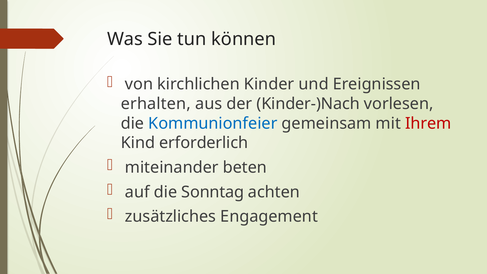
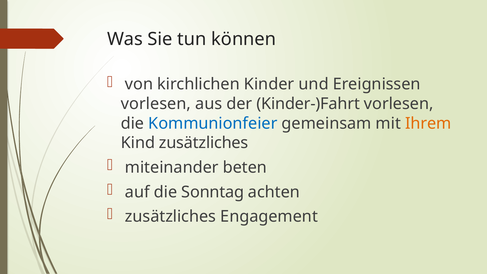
erhalten: erhalten -> vorlesen (156, 104)
Kinder-)Nach: Kinder-)Nach -> Kinder-)Fahrt (308, 104)
Ihrem colour: red -> orange (428, 123)
Kind erforderlich: erforderlich -> zusätzliches (204, 143)
